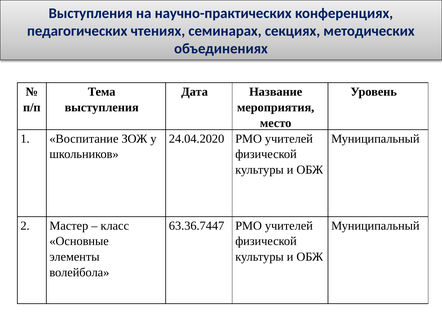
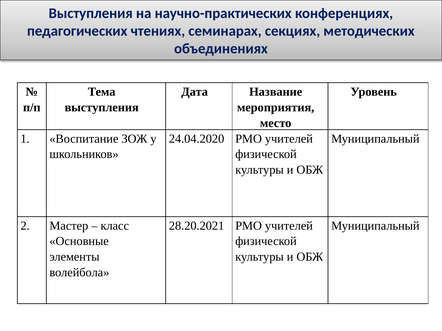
63.36.7447: 63.36.7447 -> 28.20.2021 (197, 226)
